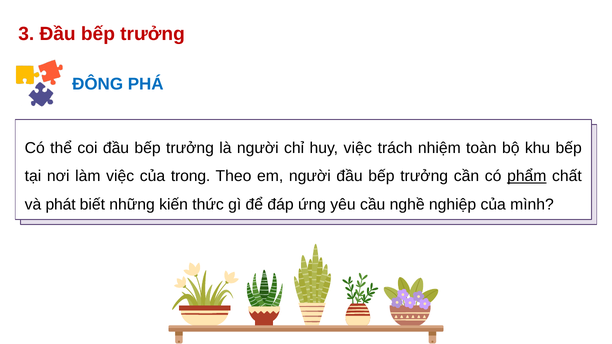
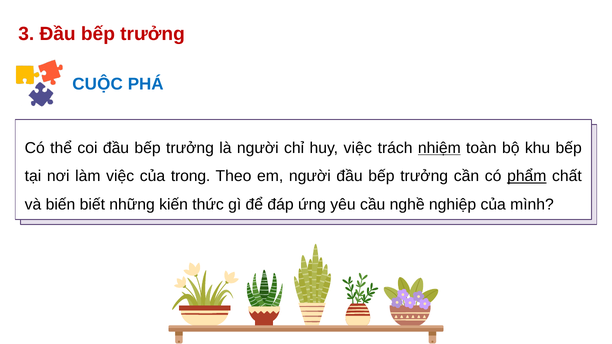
ĐÔNG: ĐÔNG -> CUỘC (98, 84)
nhiệm underline: none -> present (439, 148)
phát: phát -> biến (60, 205)
